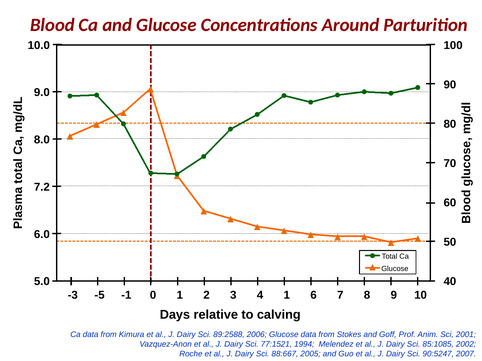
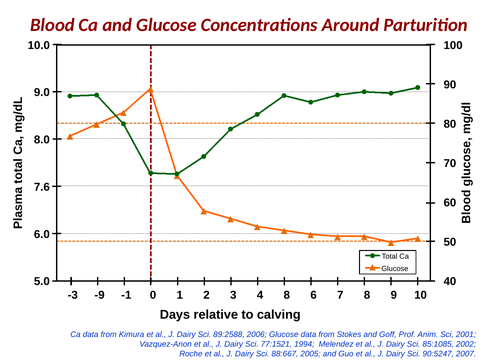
7.2: 7.2 -> 7.6 (42, 187)
-5: -5 -> -9 (100, 295)
4 1: 1 -> 8 (287, 295)
